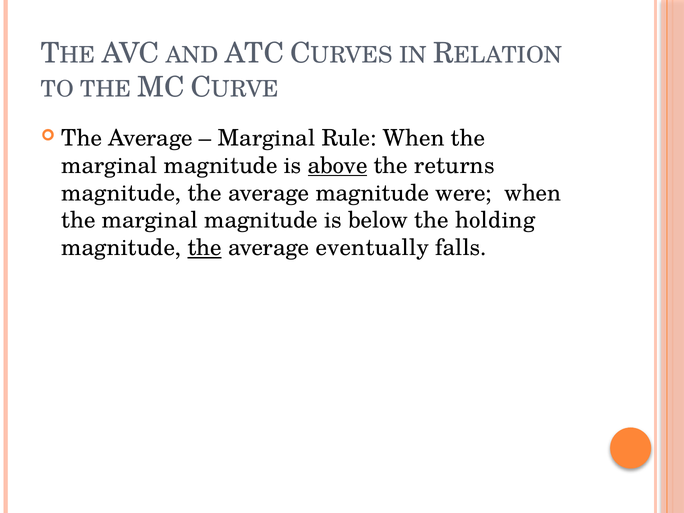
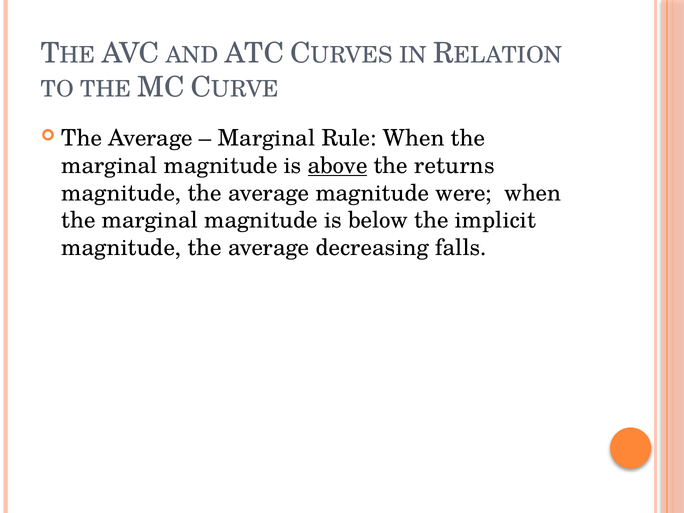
holding: holding -> implicit (495, 220)
the underline: present -> none (205, 248)
eventually: eventually -> decreasing (372, 248)
